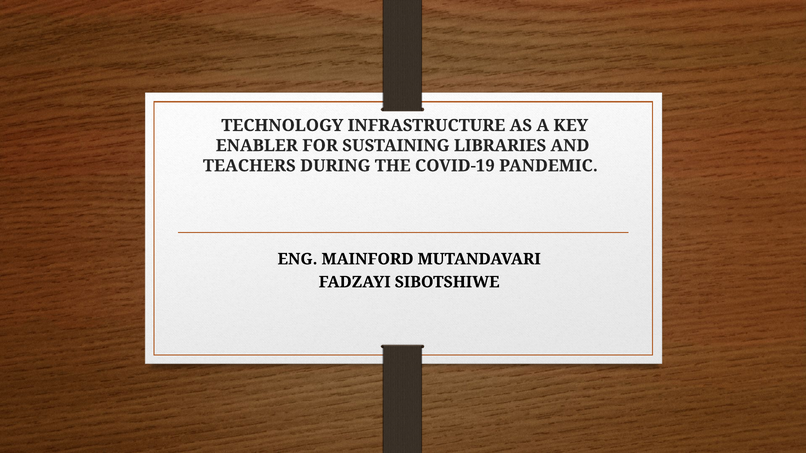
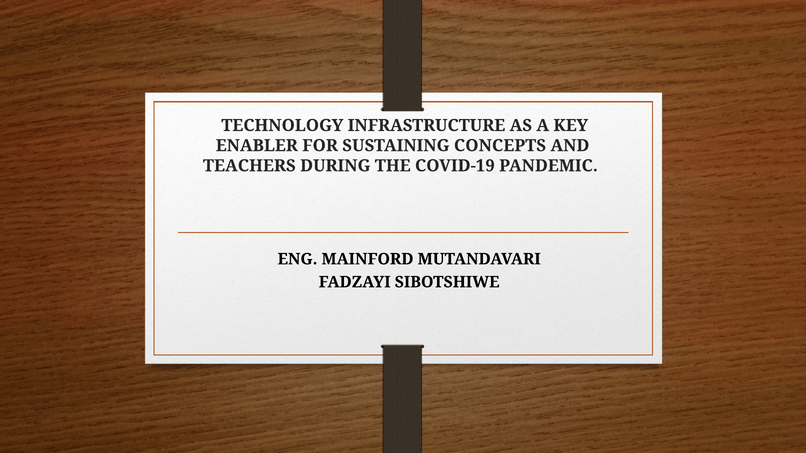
LIBRARIES: LIBRARIES -> CONCEPTS (500, 146)
